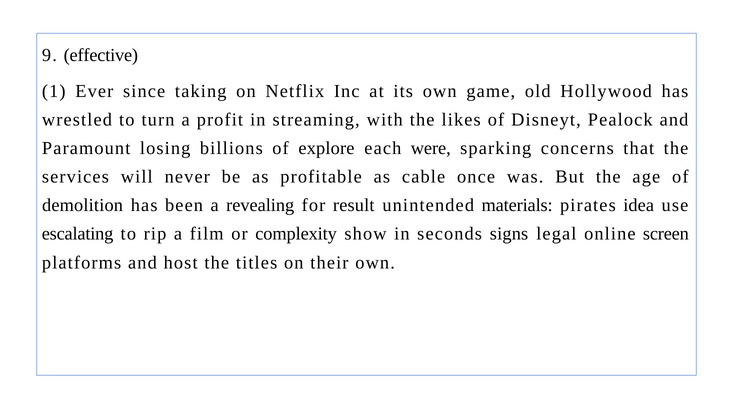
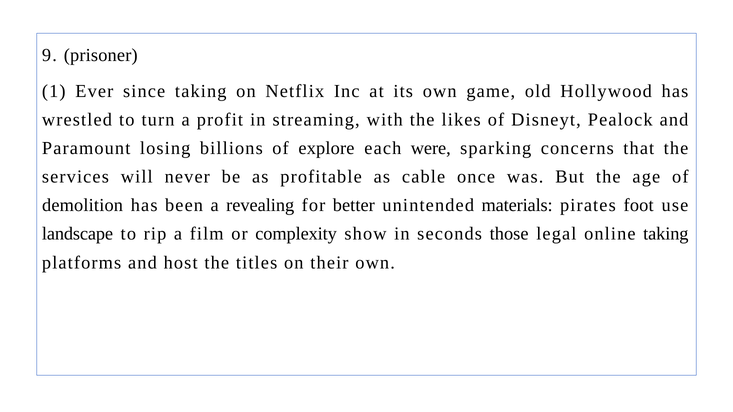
effective: effective -> prisoner (101, 55)
result: result -> better (354, 206)
idea: idea -> foot (639, 206)
escalating: escalating -> landscape (78, 234)
signs: signs -> those (509, 234)
online screen: screen -> taking (666, 234)
